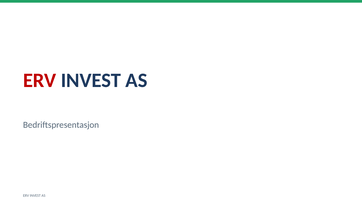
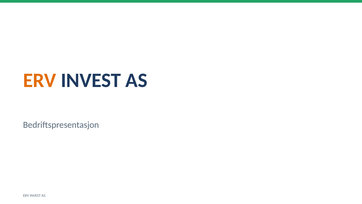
ERV colour: red -> orange (40, 80)
